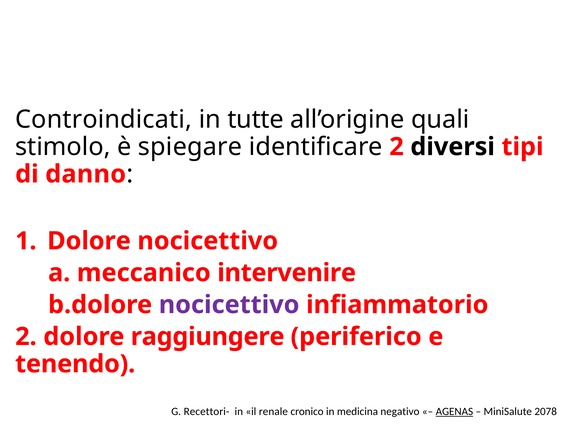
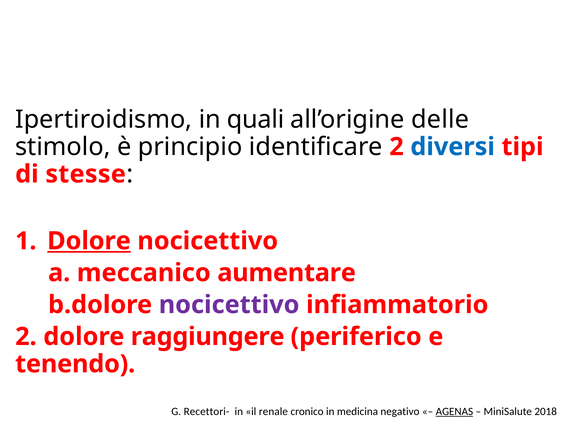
Controindicati: Controindicati -> Ipertiroidismo (104, 119)
tutte: tutte -> quali (256, 119)
quali: quali -> delle (440, 119)
spiegare: spiegare -> principio (190, 147)
diversi colour: black -> blue (453, 147)
danno: danno -> stesse (86, 174)
Dolore underline: none -> present (89, 241)
intervenire: intervenire -> aumentare (287, 273)
2078: 2078 -> 2018 (546, 411)
